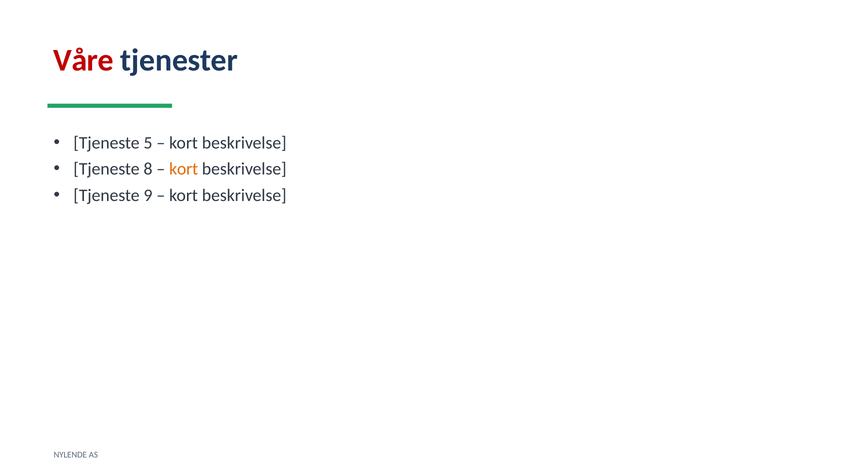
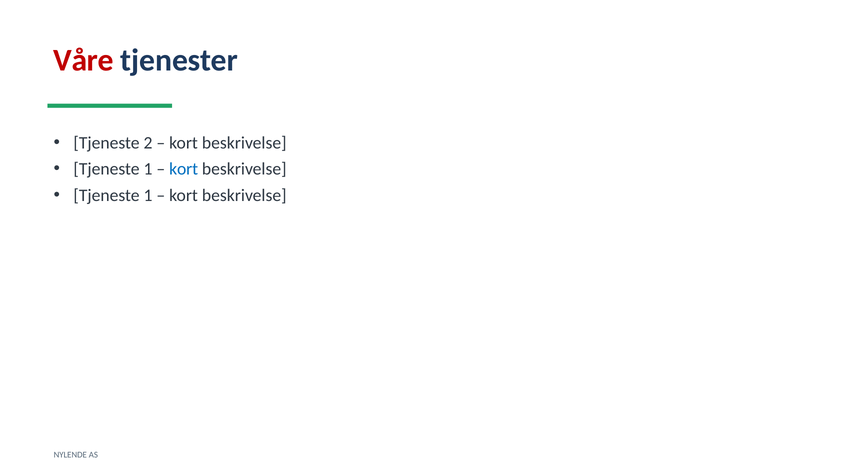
5: 5 -> 2 (148, 143)
8: 8 -> 1 (148, 169)
kort colour: orange -> blue (184, 169)
9: 9 -> 1 (148, 196)
